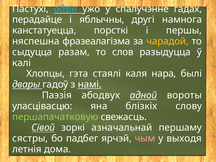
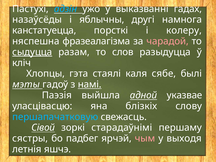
спалучэнне: спалучэнне -> выказванні (142, 9)
перадайце: перадайце -> назаўсёды (37, 20)
першы: першы -> колеру (184, 30)
чарадой colour: yellow -> pink (167, 41)
сыдуцца underline: none -> present (32, 52)
калі: калі -> кліч (22, 63)
нара: нара -> сябе (164, 74)
двары: двары -> мэты (26, 84)
абодвух: абодвух -> выйшла (101, 95)
вороты: вороты -> указвае (184, 95)
першапачатковую colour: light green -> light blue (55, 117)
азначальнай: азначальнай -> старадаўнімі (122, 128)
дома: дома -> яшчэ (58, 149)
